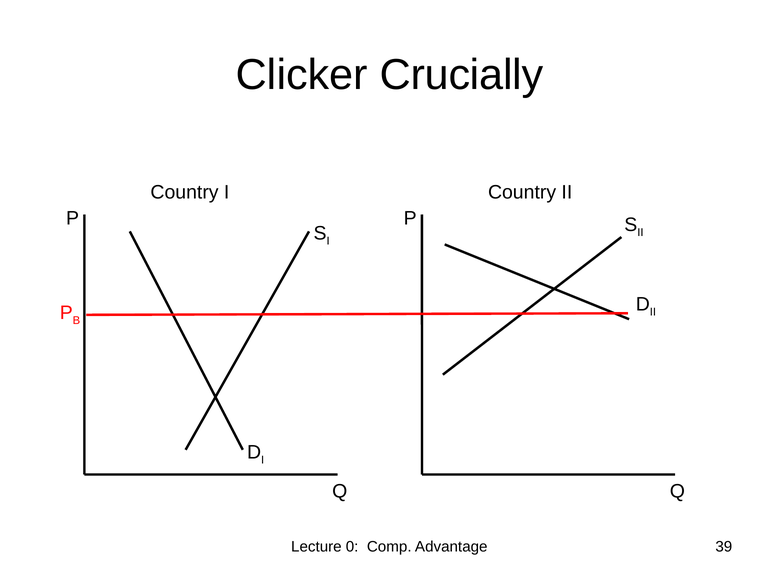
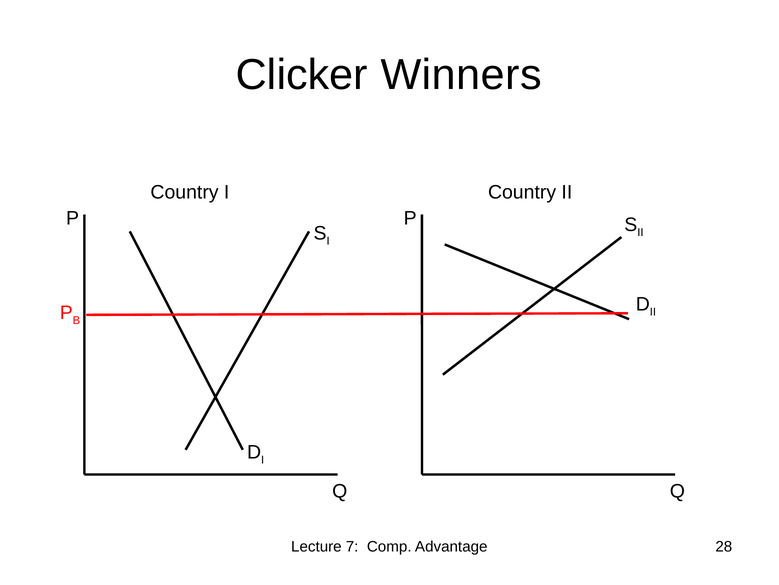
Crucially: Crucially -> Winners (461, 75)
0: 0 -> 7 (352, 546)
39: 39 -> 28 (724, 546)
